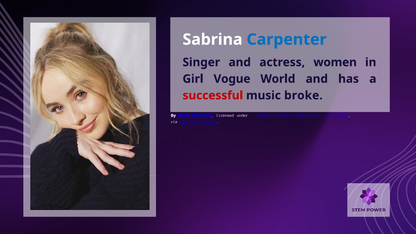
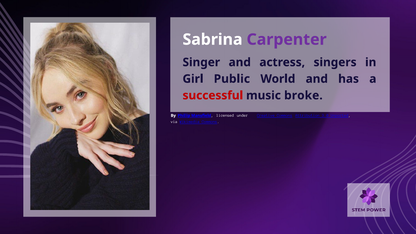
Carpenter colour: blue -> purple (287, 40)
women: women -> singers (335, 62)
Vogue: Vogue -> Public (232, 79)
